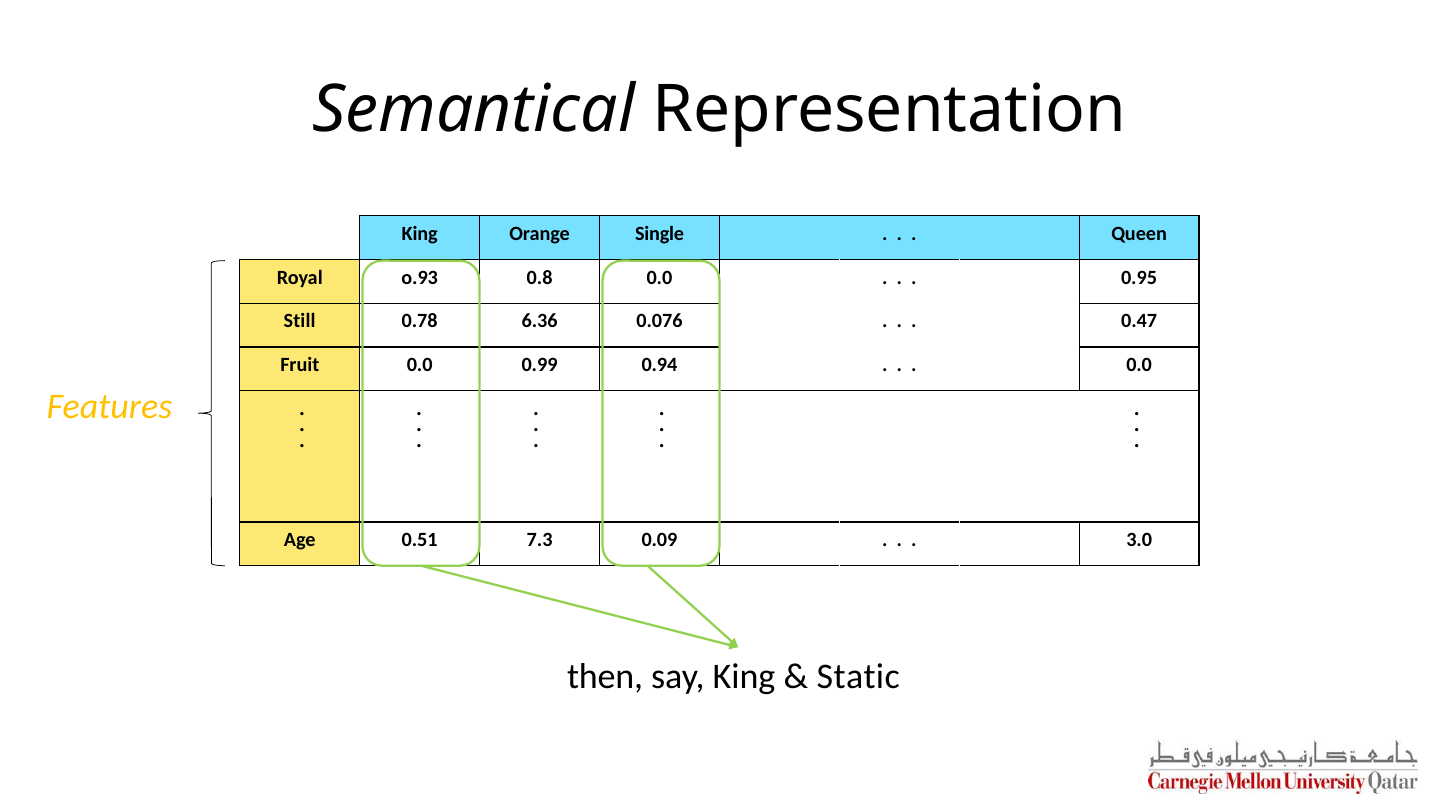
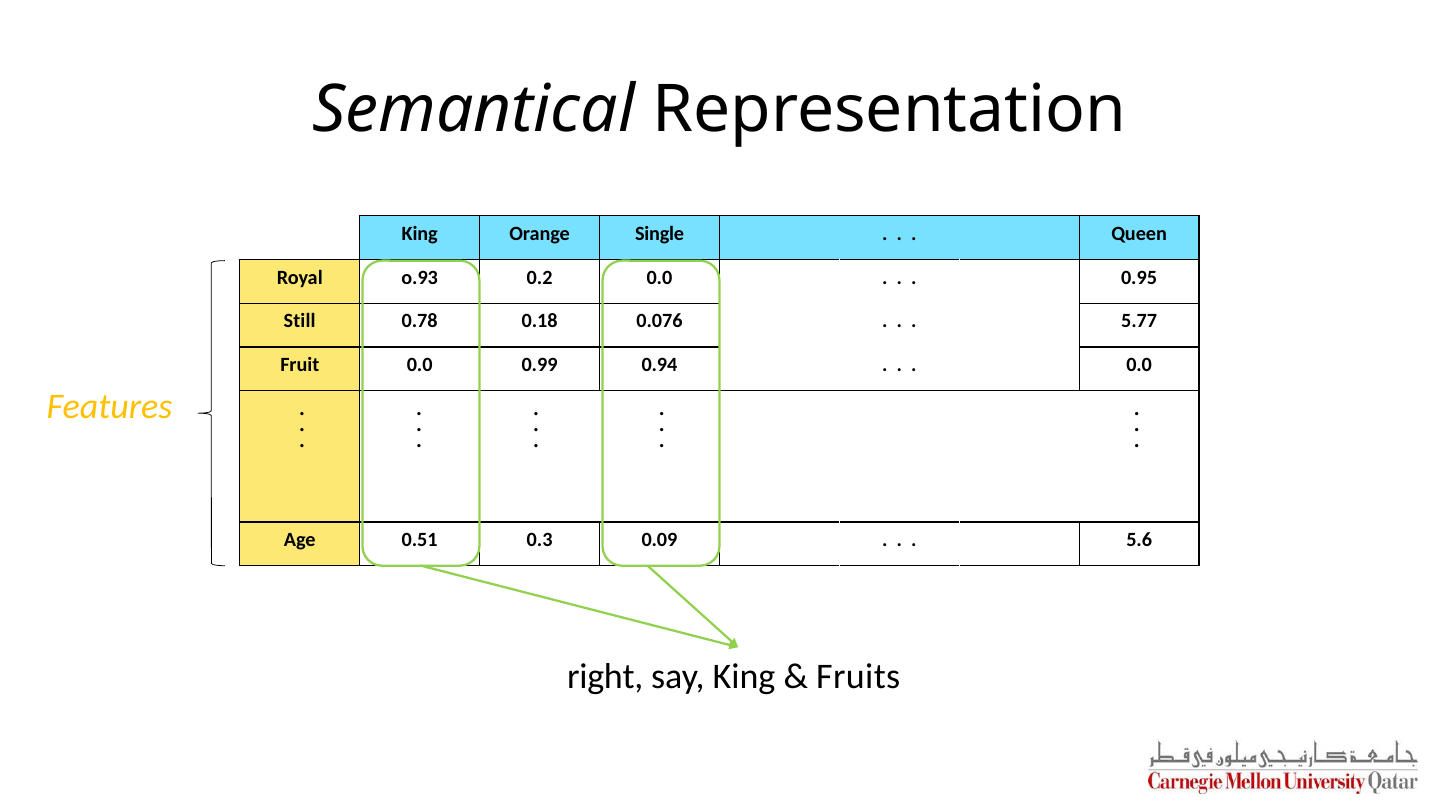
0.8: 0.8 -> 0.2 (540, 278)
6.36: 6.36 -> 0.18 (540, 321)
0.47: 0.47 -> 5.77 (1139, 321)
7.3: 7.3 -> 0.3 (540, 540)
3.0: 3.0 -> 5.6 (1139, 540)
then: then -> right (605, 677)
Static: Static -> Fruits (858, 677)
